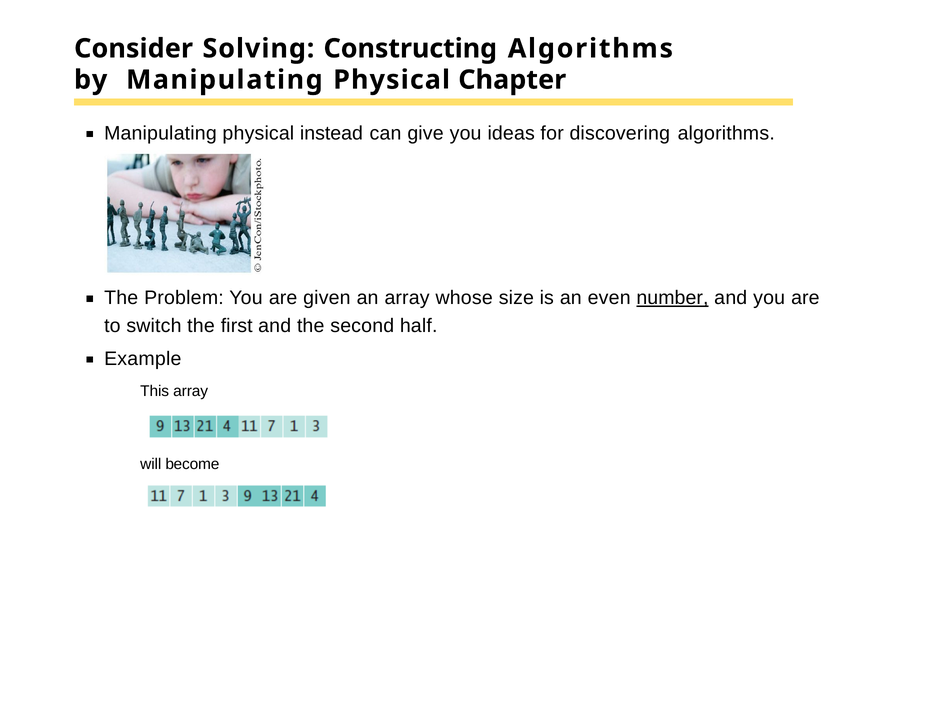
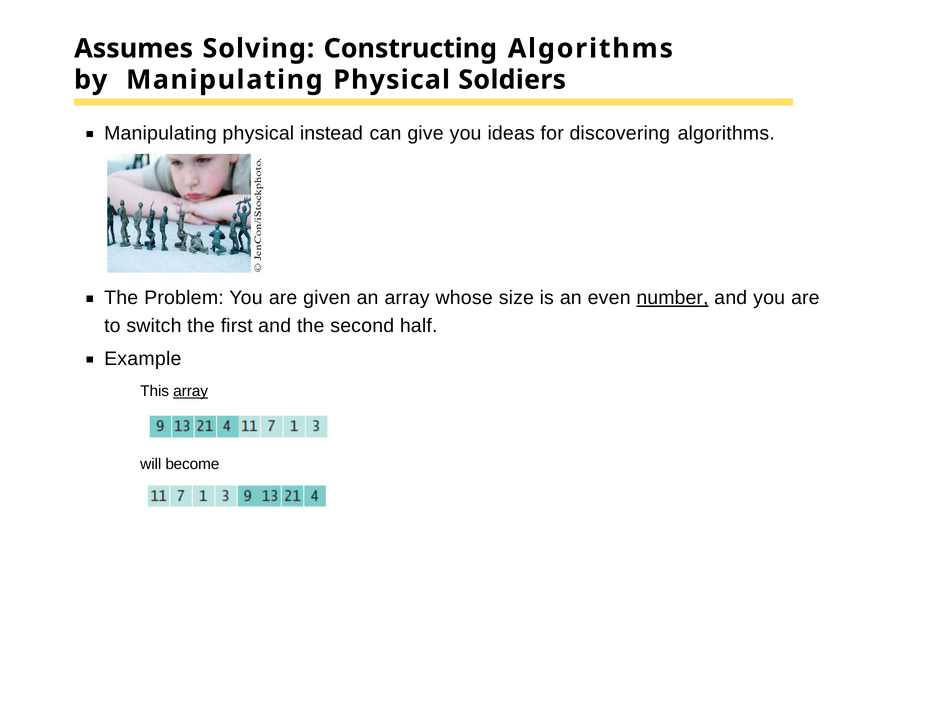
Consider: Consider -> Assumes (134, 49)
Chapter: Chapter -> Soldiers (512, 80)
array underline: none -> present (191, 391)
